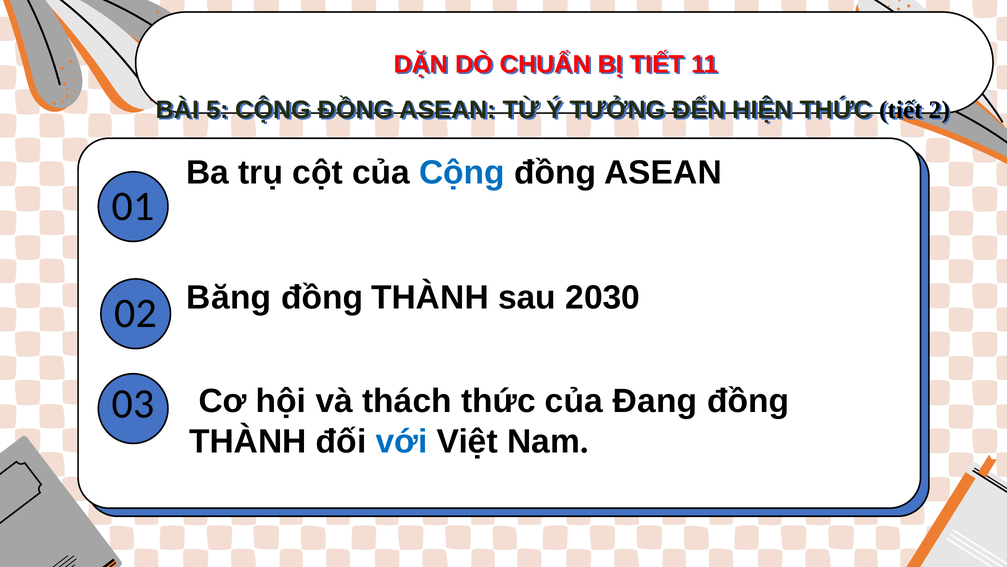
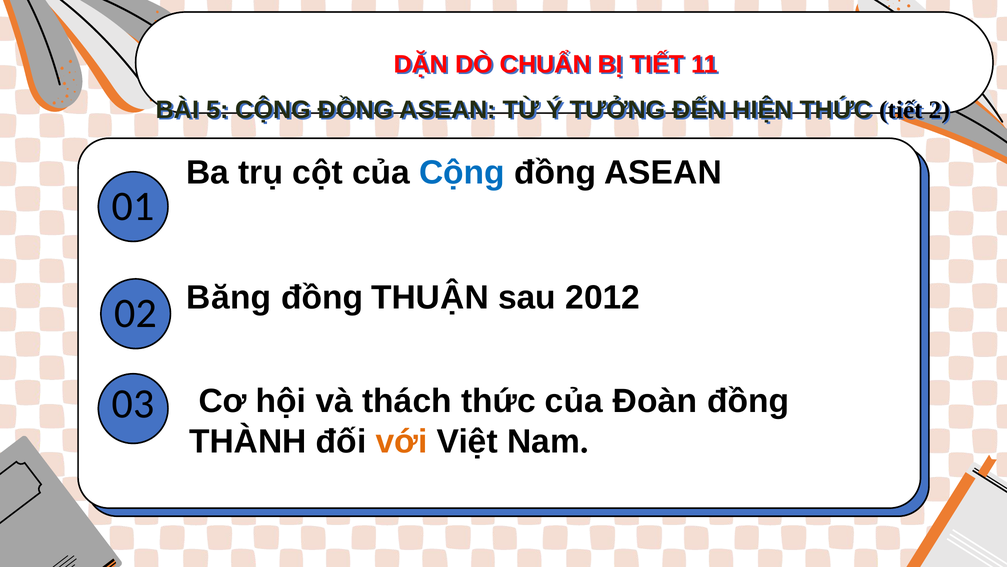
THÀNH: THÀNH -> THUẬN (430, 297)
2030: 2030 -> 2012 (603, 297)
Đang: Đang -> Đoàn (655, 401)
với colour: blue -> orange (402, 441)
